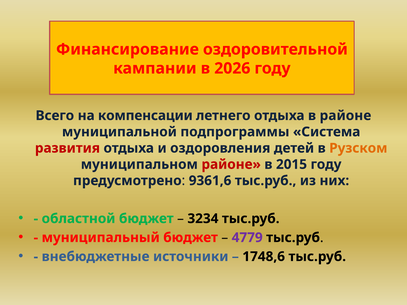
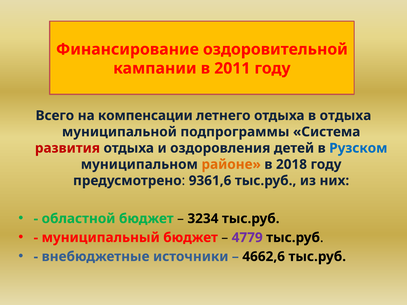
2026: 2026 -> 2011 (232, 68)
в районе: районе -> отдыха (345, 116)
Рузском colour: orange -> blue (358, 148)
районе colour: red -> orange (231, 165)
2015: 2015 -> 2018 (291, 165)
1748,6: 1748,6 -> 4662,6 (264, 257)
